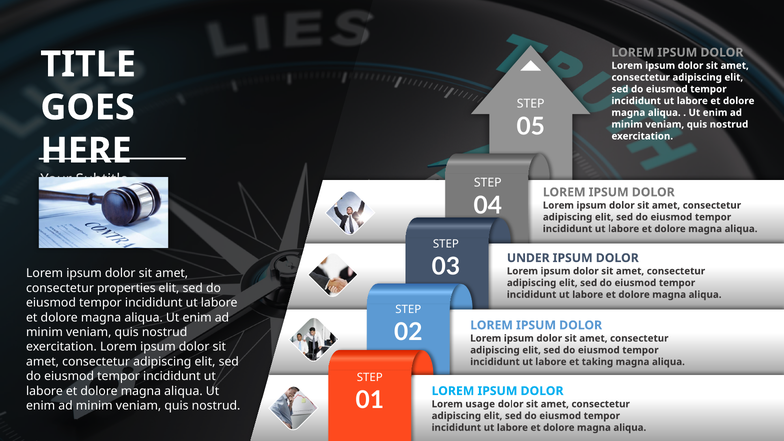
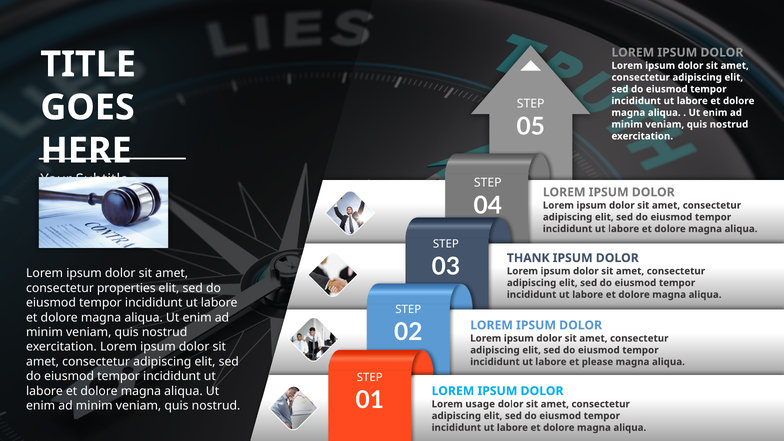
UNDER: UNDER -> THANK (528, 258)
taking: taking -> please (597, 362)
